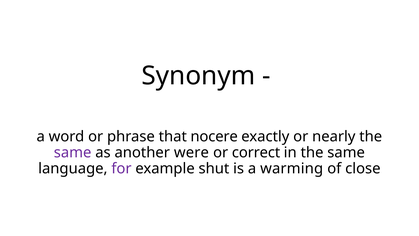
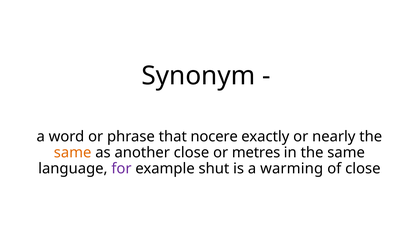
same colour: purple -> orange (73, 152)
another were: were -> close (191, 152)
correct: correct -> metres (256, 152)
